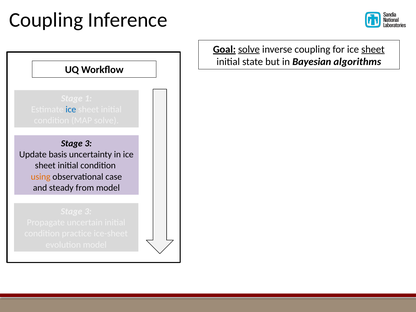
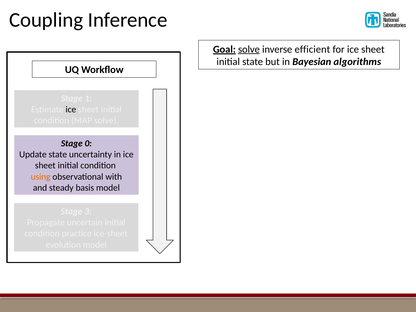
inverse coupling: coupling -> efficient (312, 49)
sheet underline: present -> none (373, 49)
ice colour: blue -> black (71, 109)
3: 3 -> 0 (88, 143)
Update basis: basis -> state (58, 155)
case: case -> with (114, 177)
from: from -> basis (85, 188)
